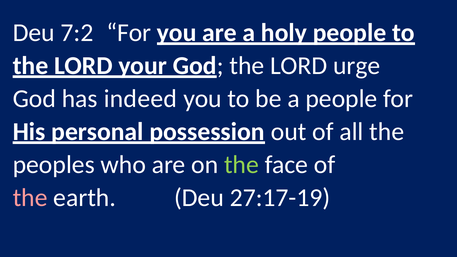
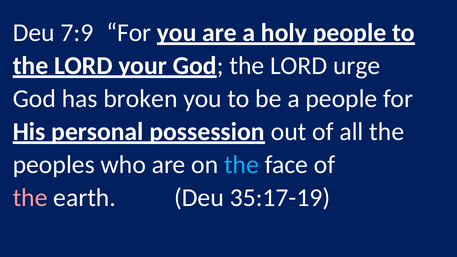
7:2: 7:2 -> 7:9 (77, 33)
indeed: indeed -> broken (140, 99)
the colour: light green -> light blue (241, 165)
27:17-19: 27:17-19 -> 35:17-19 (280, 198)
